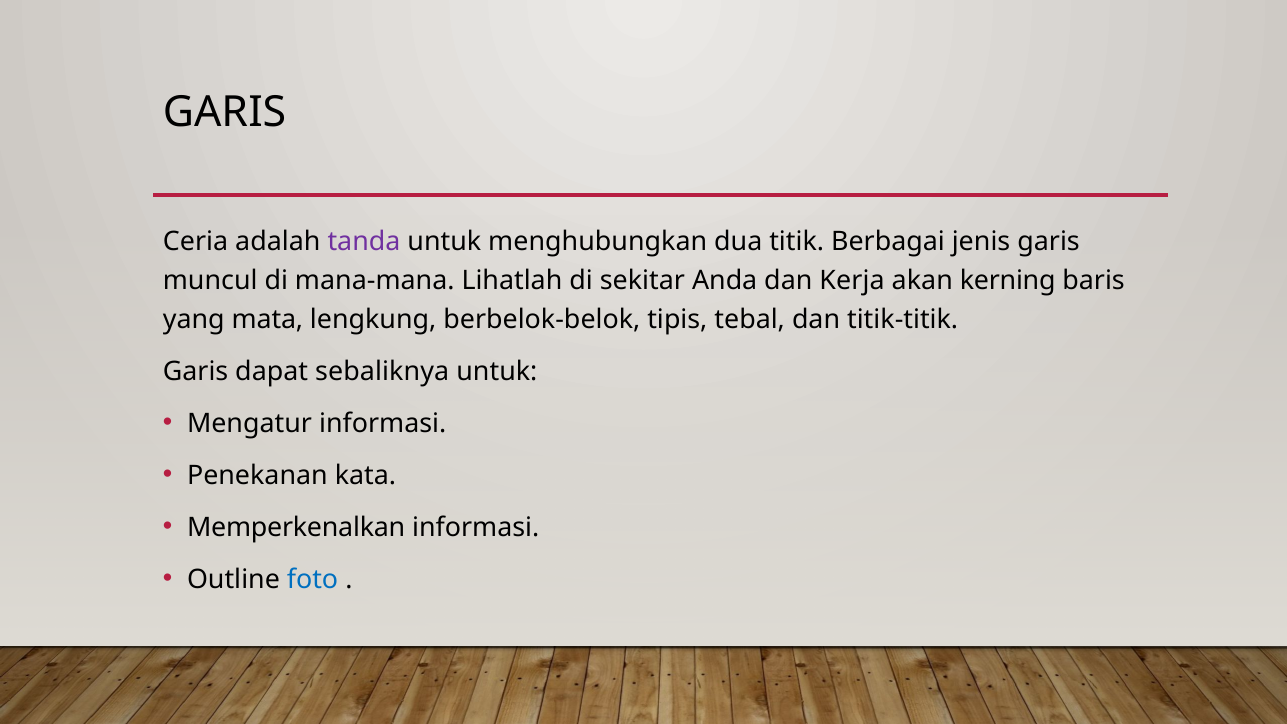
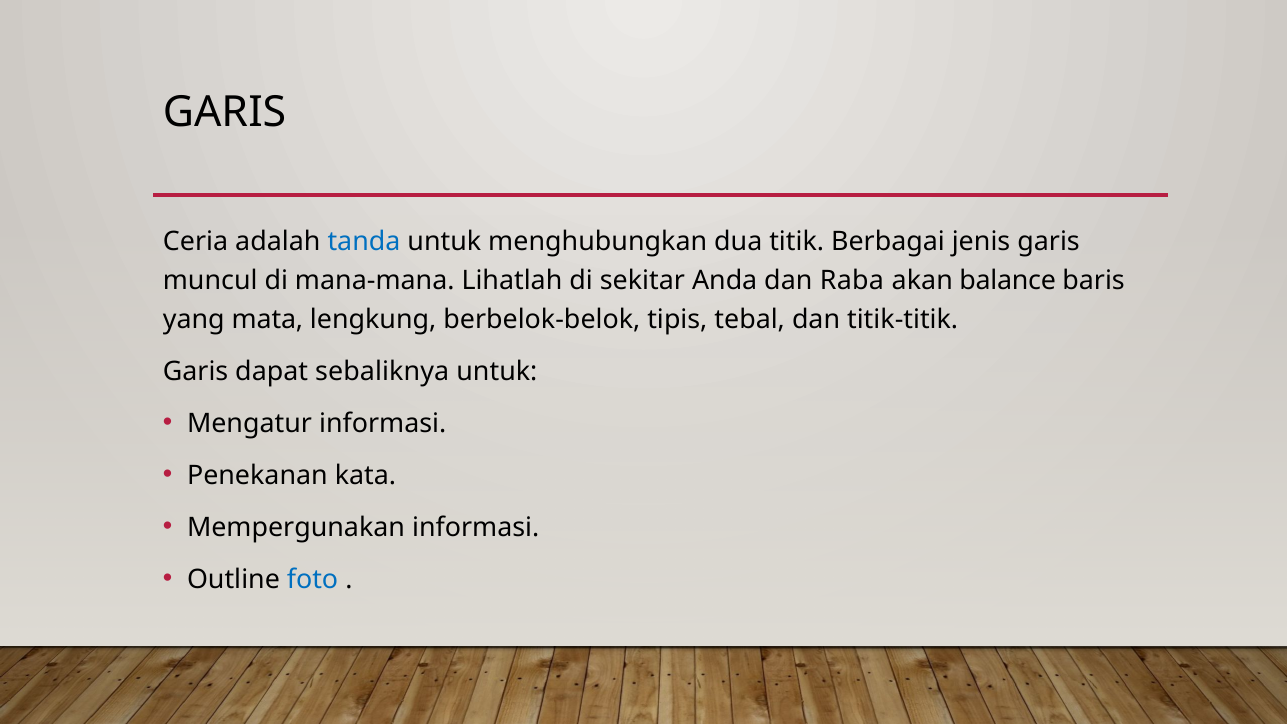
tanda colour: purple -> blue (364, 242)
Kerja: Kerja -> Raba (852, 281)
kerning: kerning -> balance (1008, 281)
Memperkenalkan: Memperkenalkan -> Mempergunakan (296, 527)
